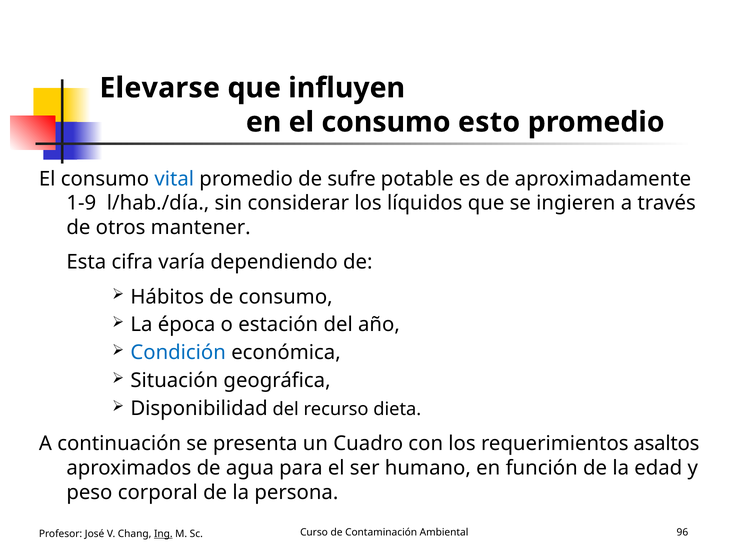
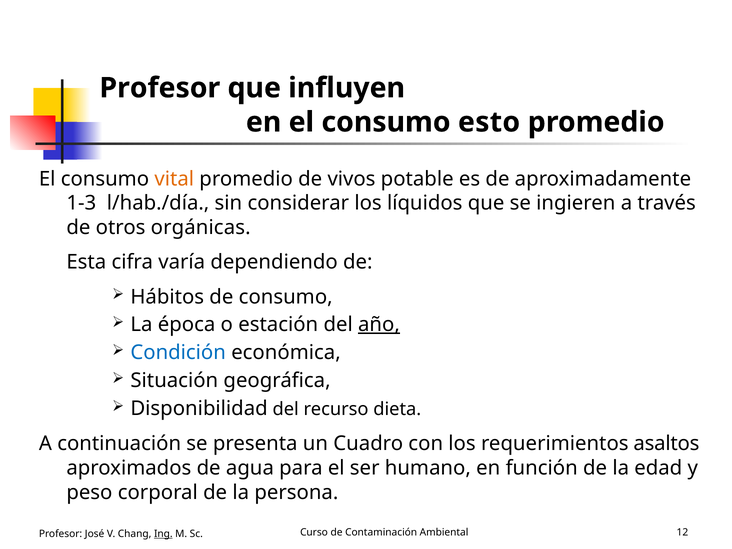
Elevarse: Elevarse -> Profesor (160, 88)
vital colour: blue -> orange (174, 179)
sufre: sufre -> vivos (351, 179)
1-9: 1-9 -> 1-3 (81, 203)
mantener: mantener -> orgánicas (201, 228)
año underline: none -> present (379, 325)
96: 96 -> 12 (682, 532)
